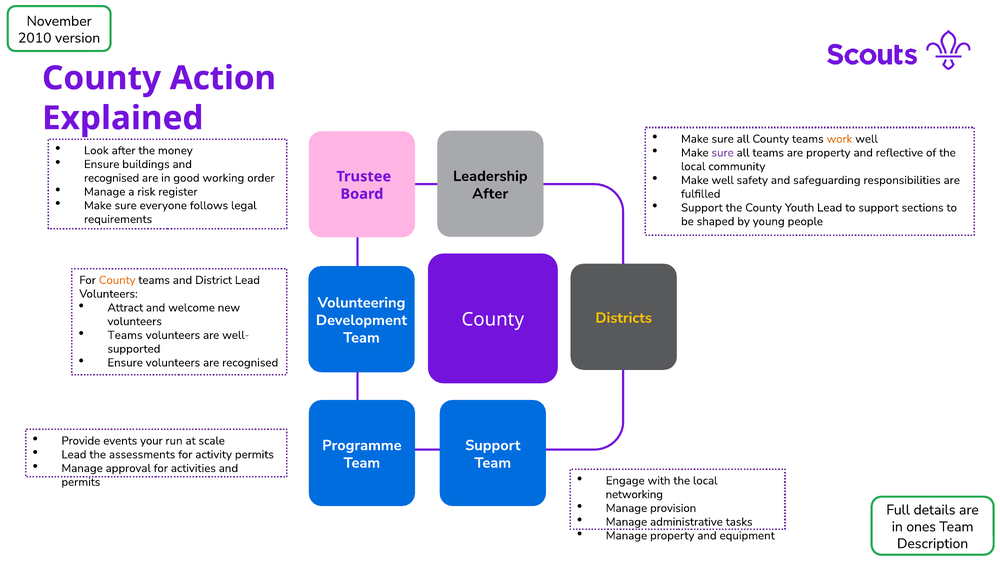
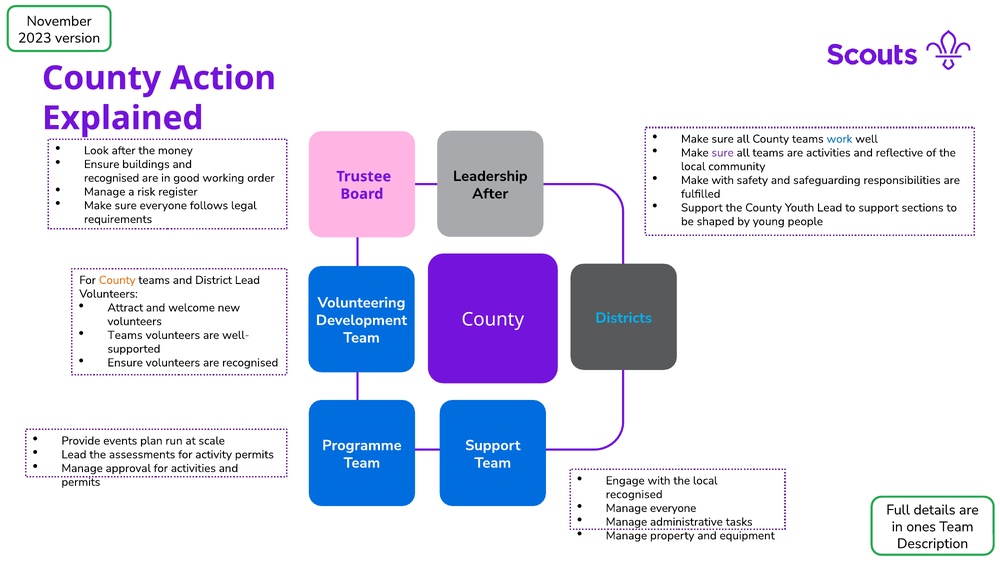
2010: 2010 -> 2023 (35, 38)
work colour: orange -> blue (839, 139)
are property: property -> activities (828, 153)
Make well: well -> with (723, 180)
Districts colour: yellow -> light blue (624, 318)
your: your -> plan (151, 441)
networking: networking -> recognised (634, 495)
Manage provision: provision -> everyone (673, 509)
